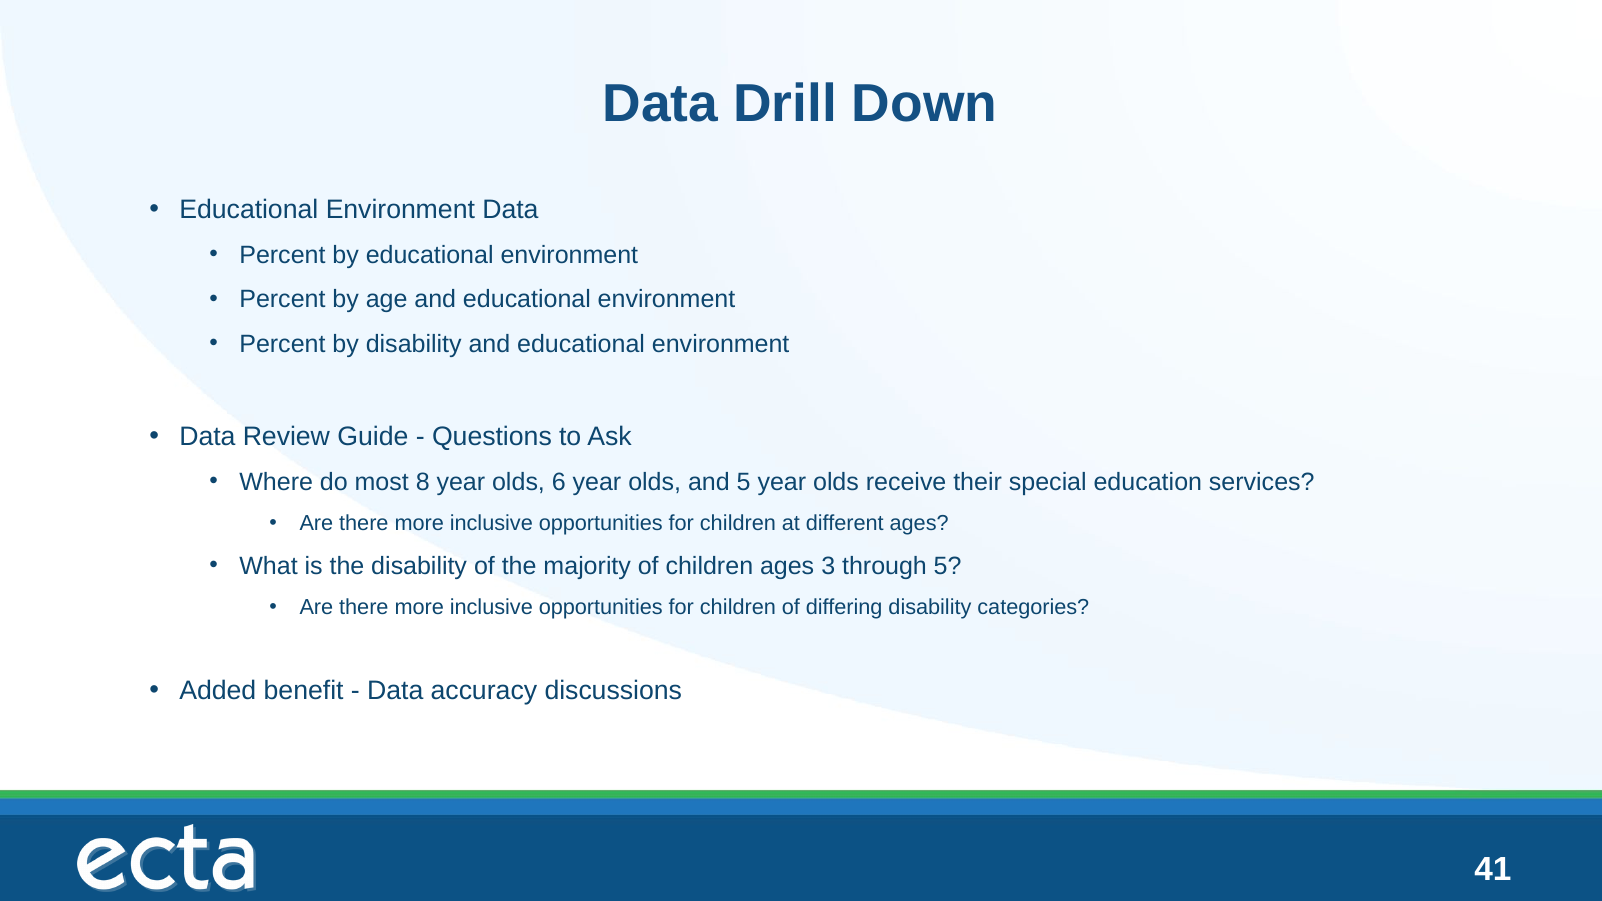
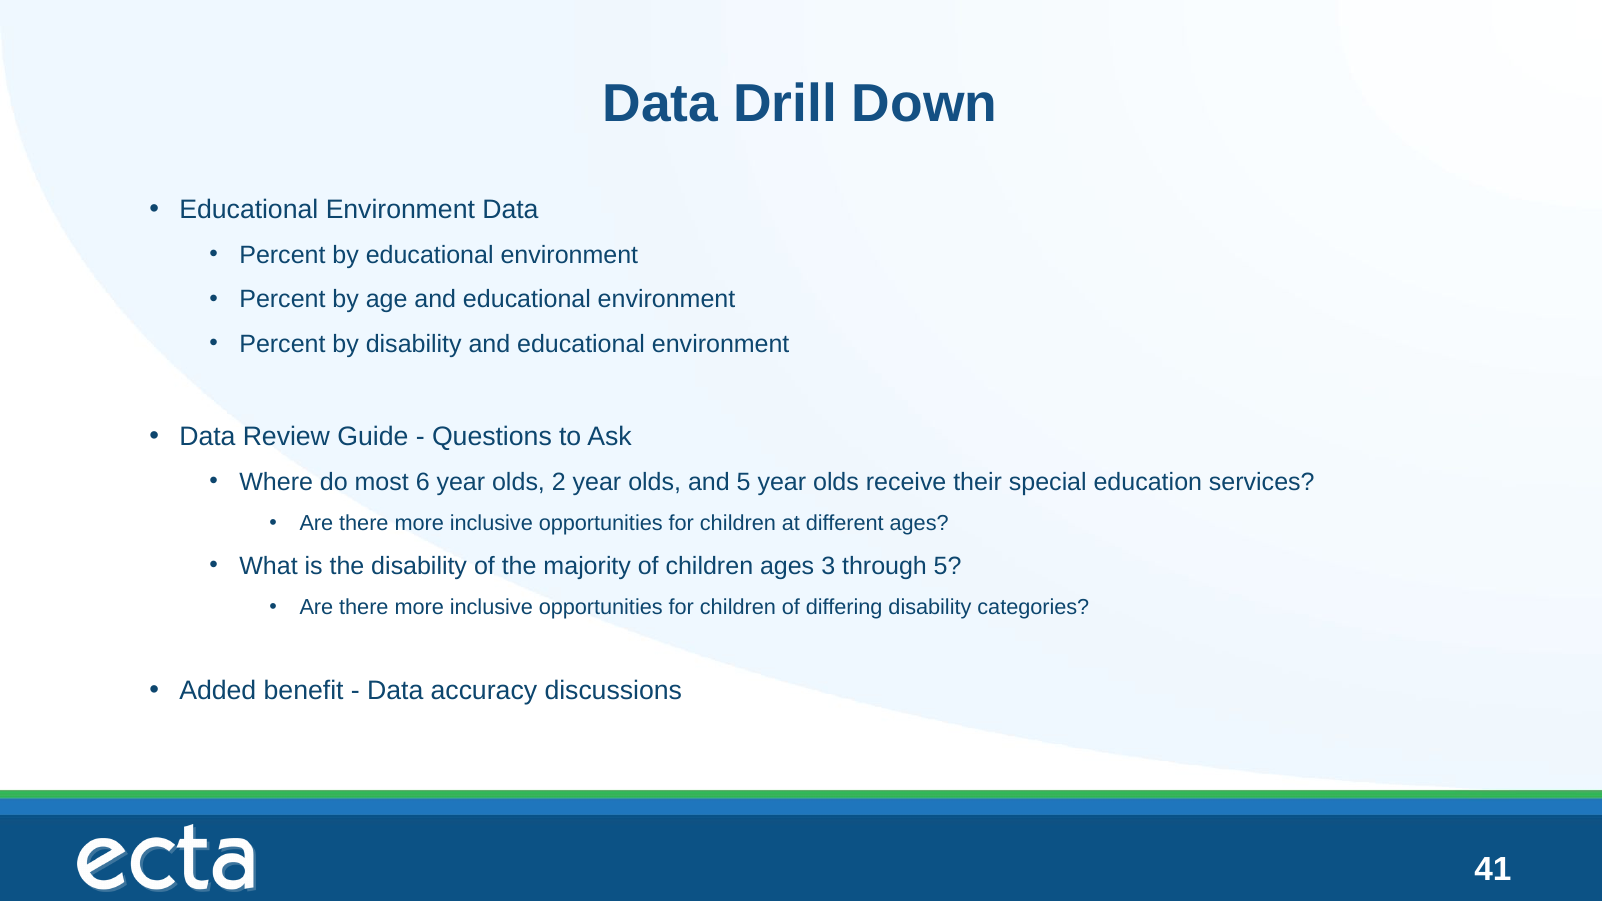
8: 8 -> 6 (423, 482)
6: 6 -> 2 (559, 482)
